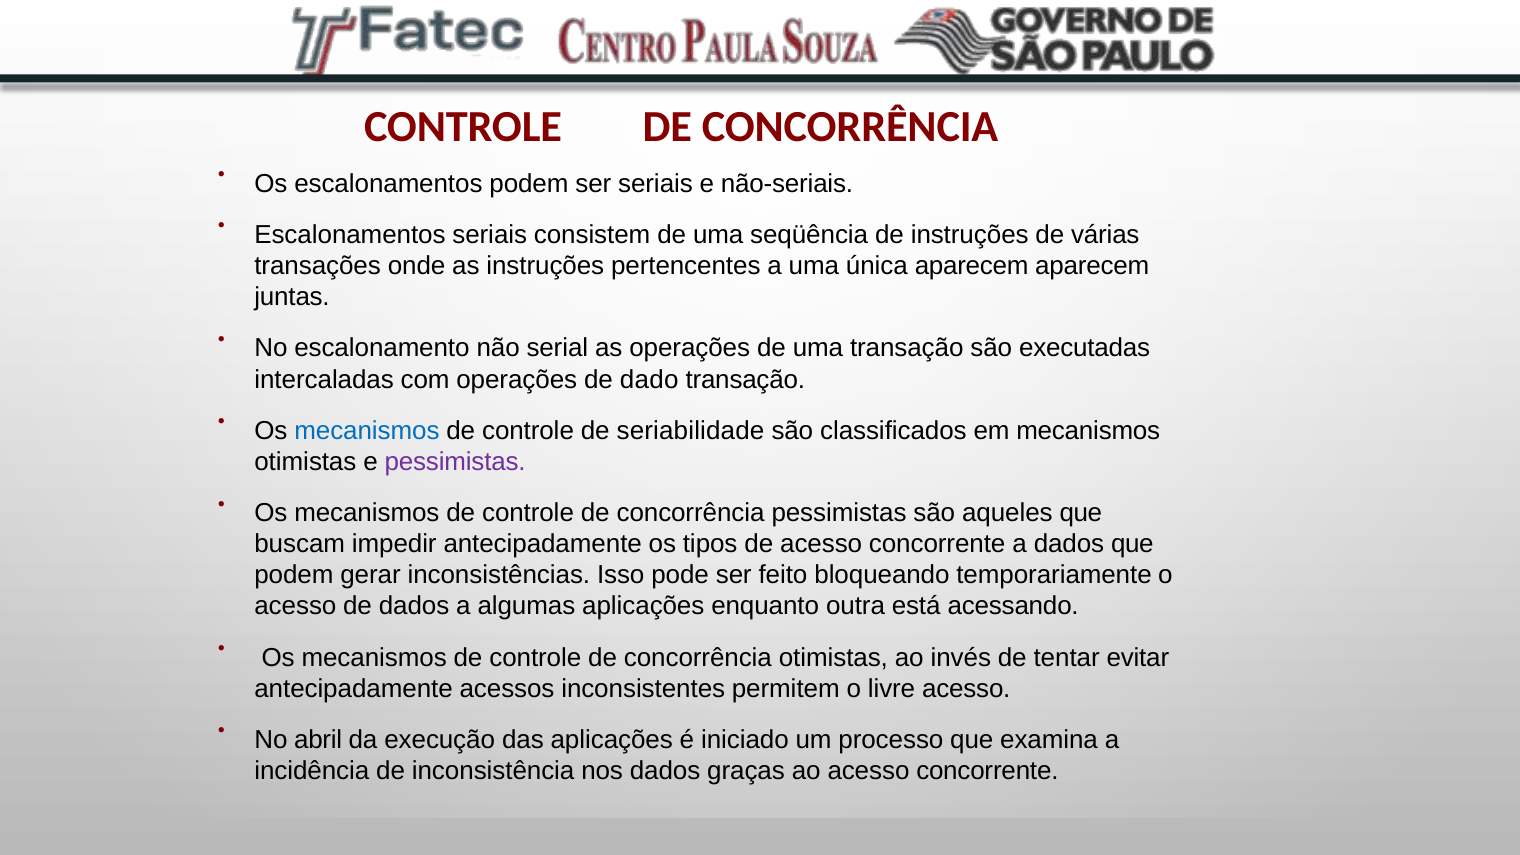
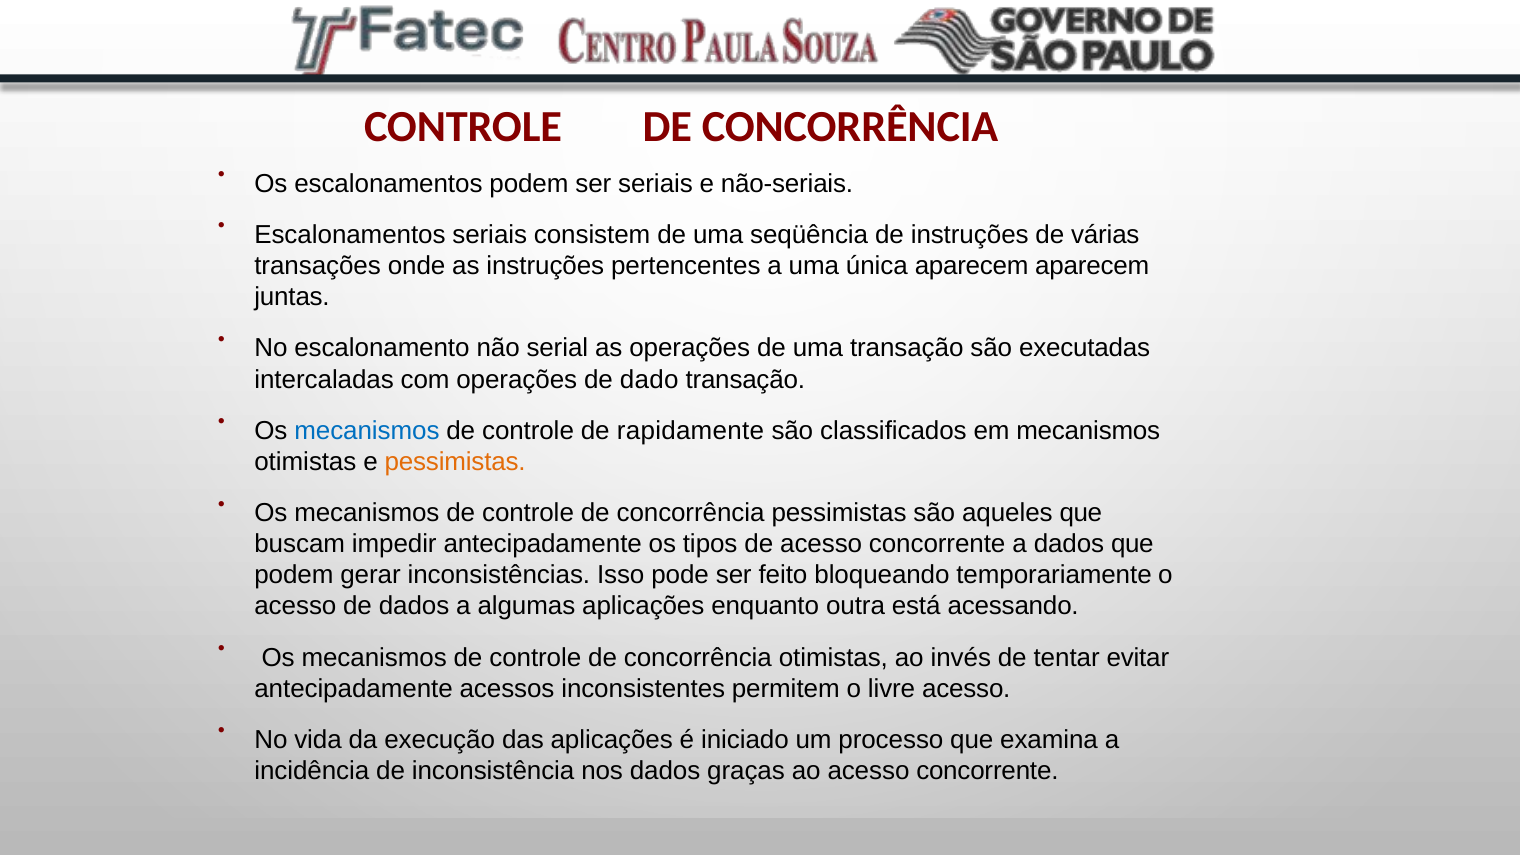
seriabilidade: seriabilidade -> rapidamente (690, 431)
pessimistas colour: purple -> orange (455, 462)
abril: abril -> vida (318, 740)
